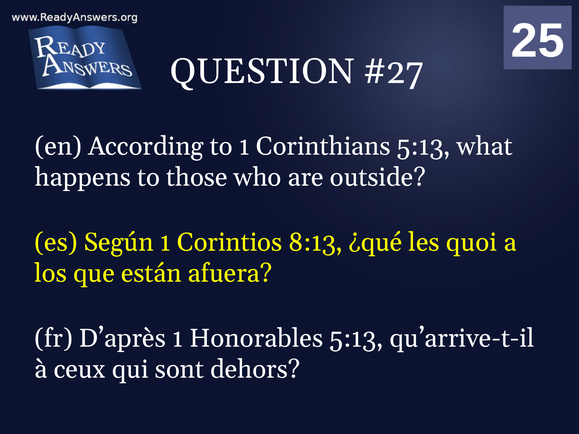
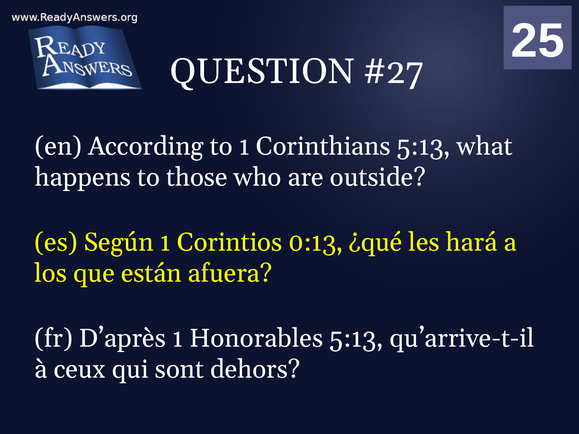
8:13: 8:13 -> 0:13 (315, 243)
quoi: quoi -> hará (472, 243)
